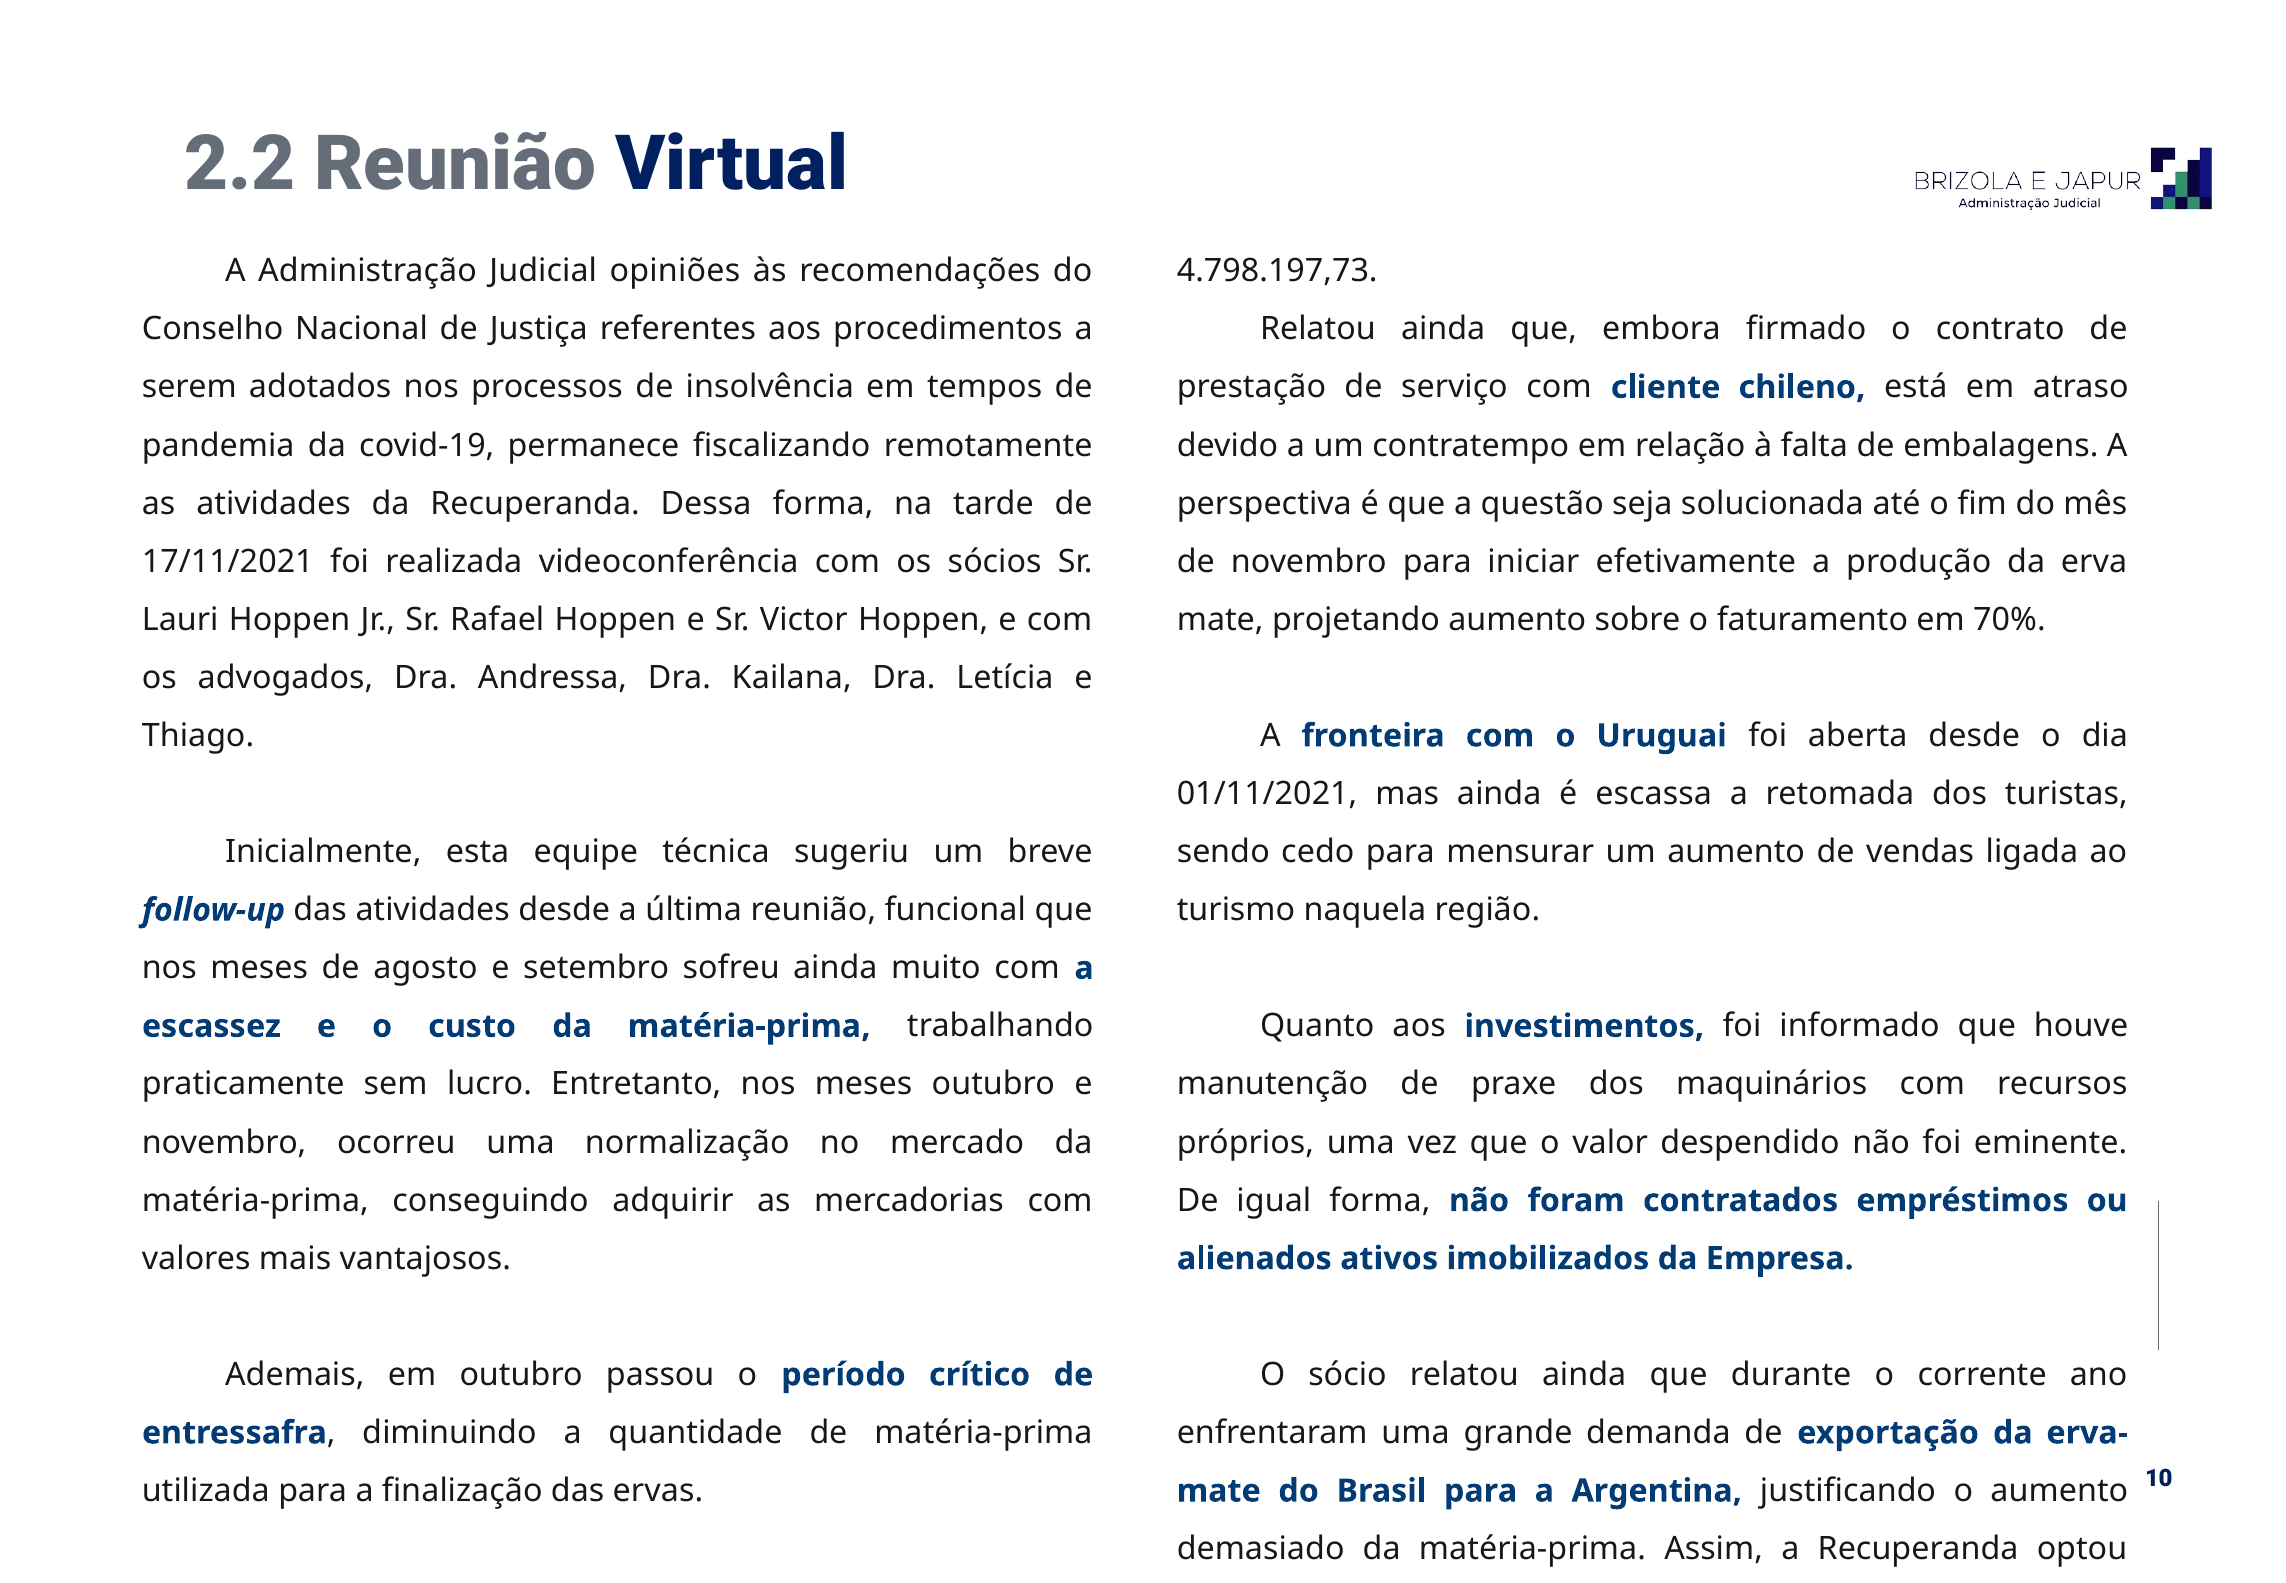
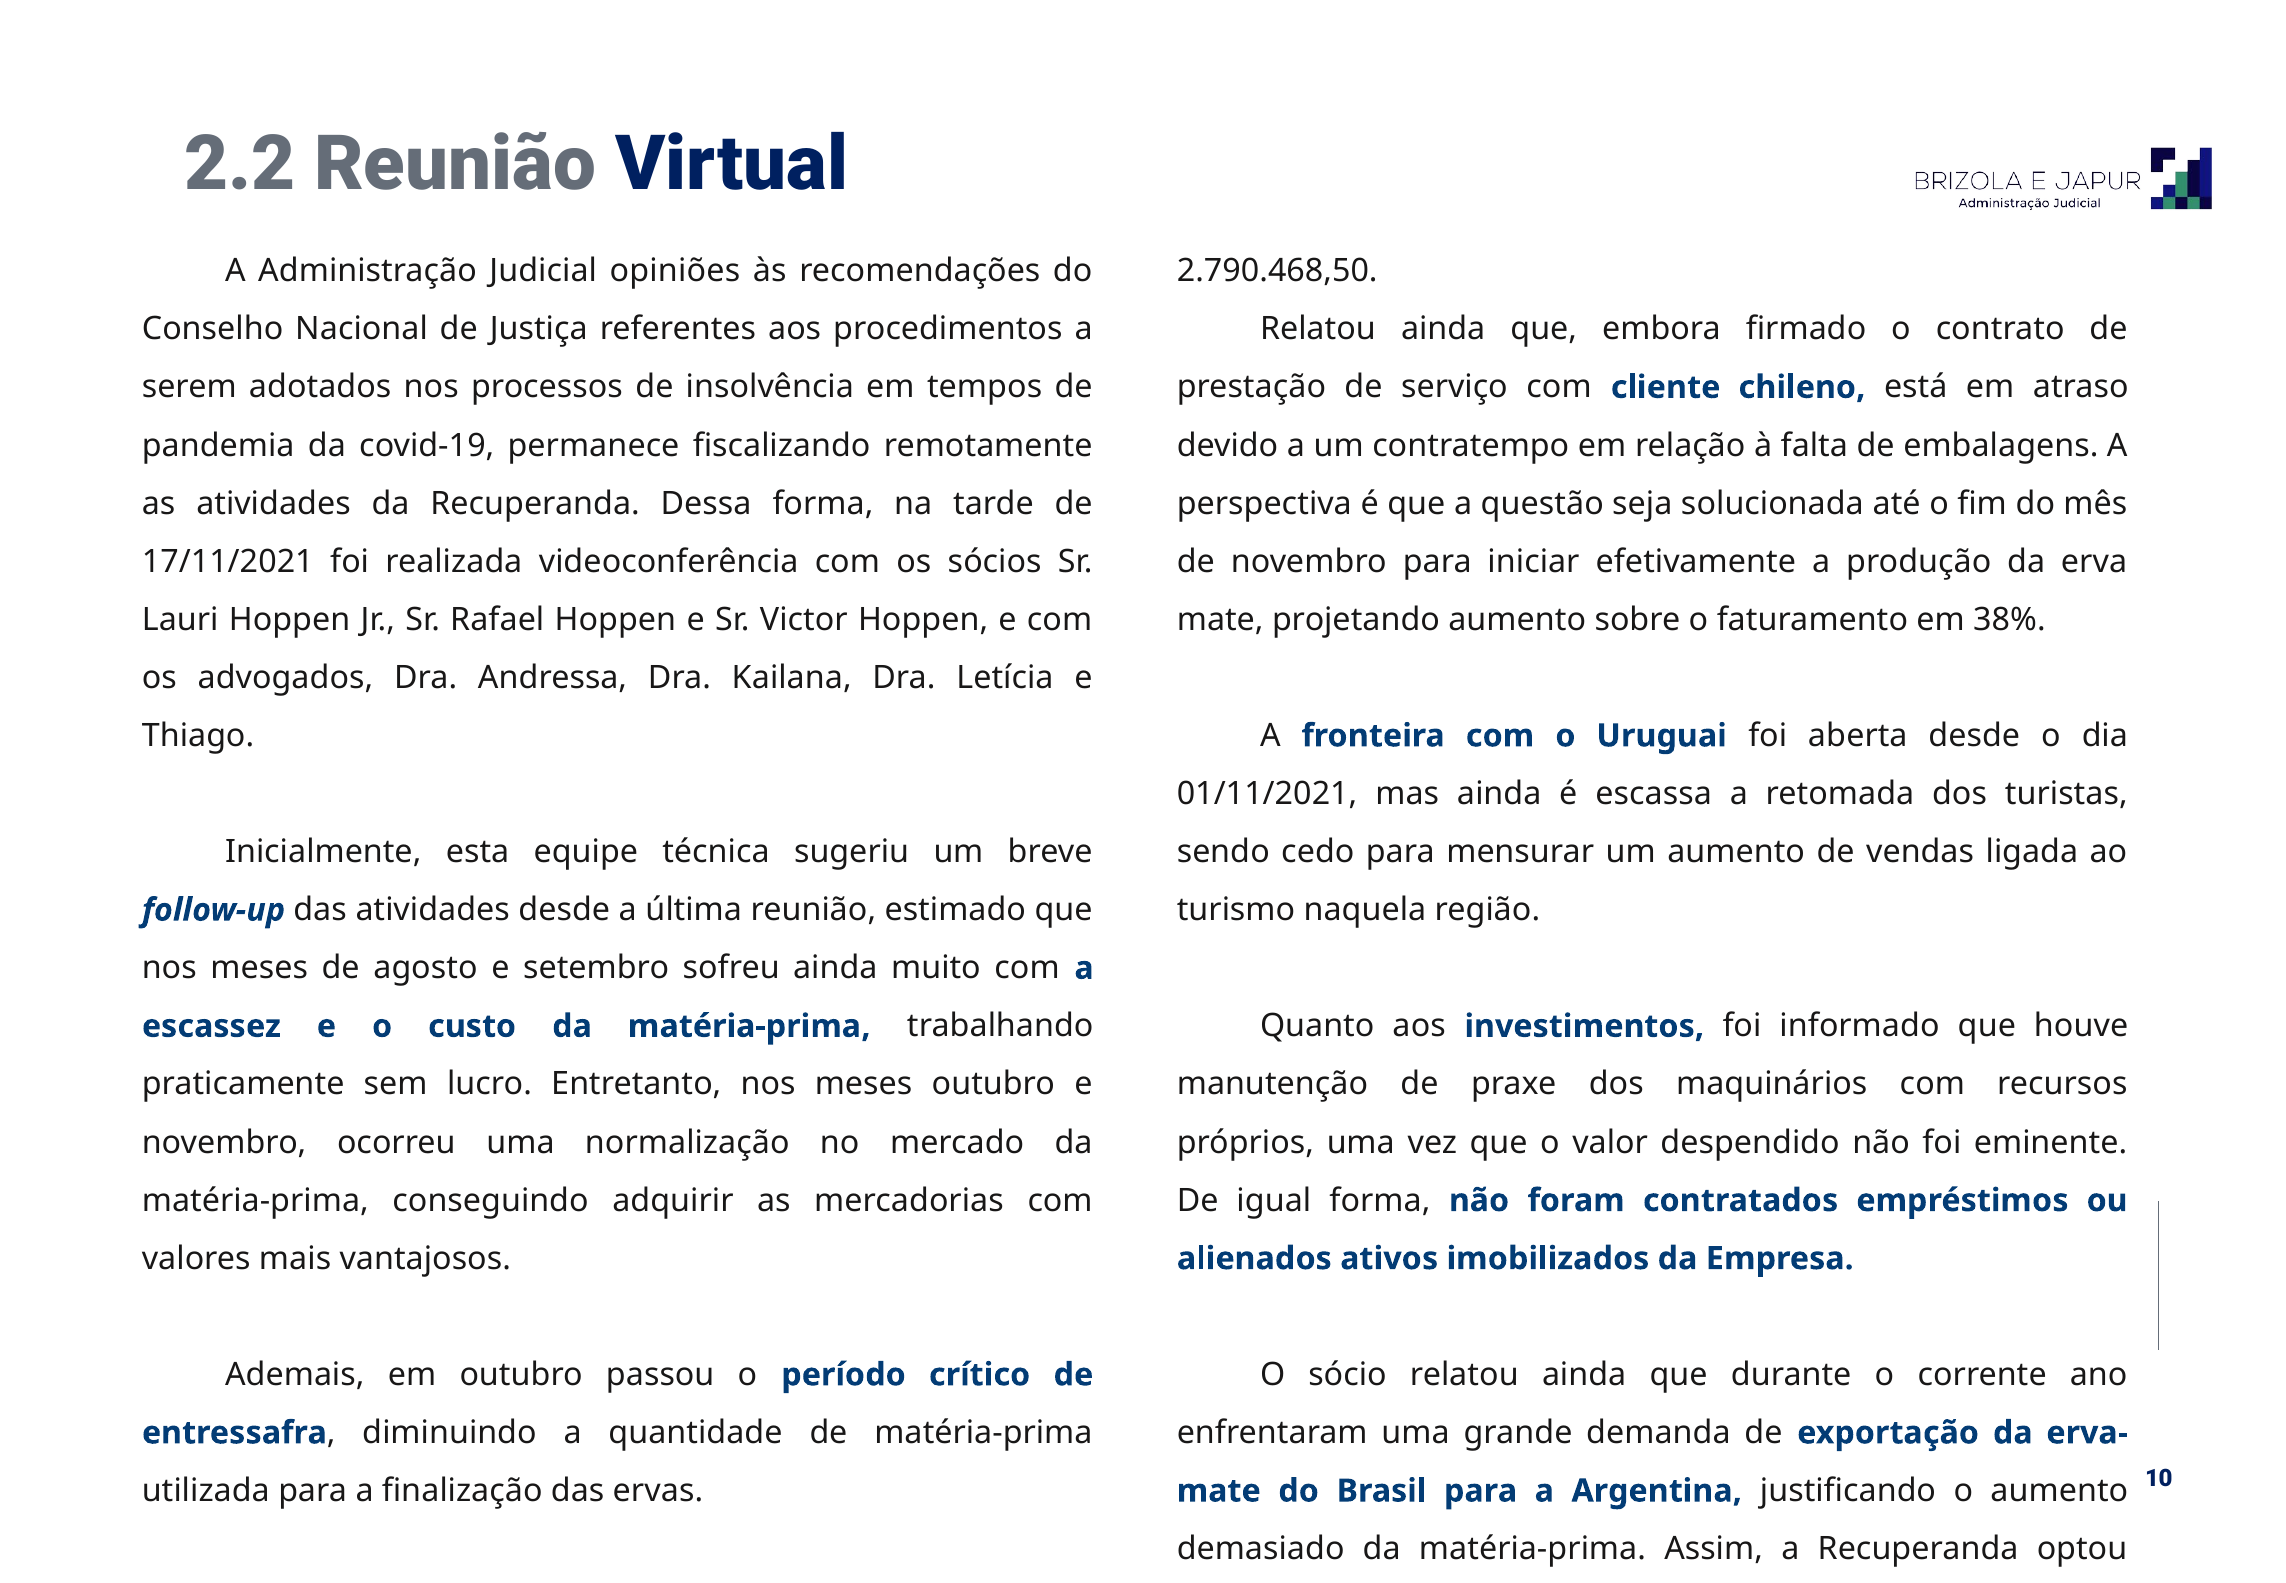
4.798.197,73: 4.798.197,73 -> 2.790.468,50 (1277, 271)
70%: 70% -> 38% (2009, 619)
funcional: funcional -> estimado (955, 910)
